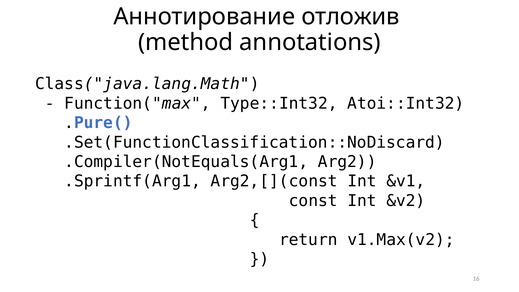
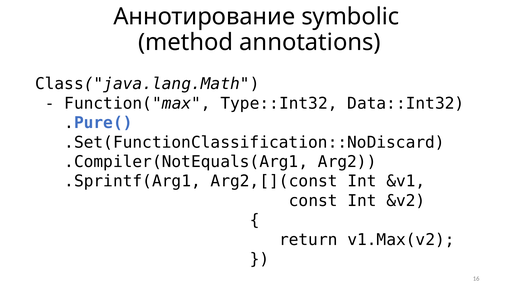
отложив: отложив -> symbolic (350, 16)
Atoi::Int32: Atoi::Int32 -> Data::Int32 (406, 103)
